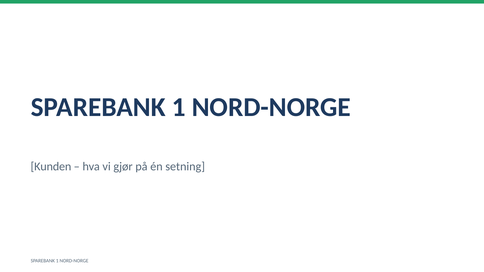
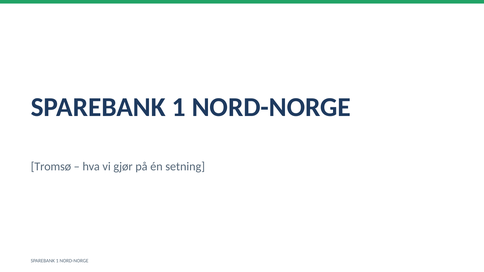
Kunden: Kunden -> Tromsø (51, 167)
